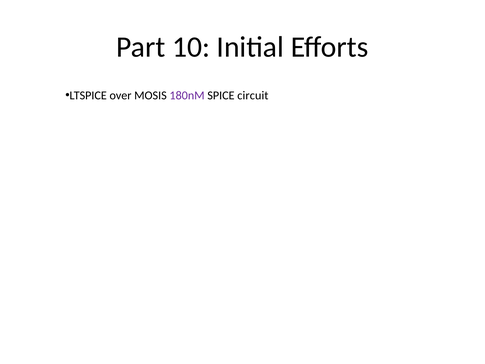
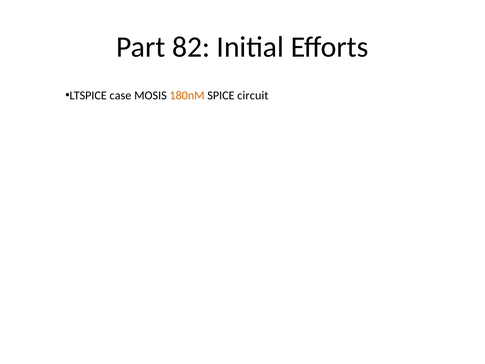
10: 10 -> 82 (191, 47)
over: over -> case (120, 95)
180nM colour: purple -> orange (187, 95)
